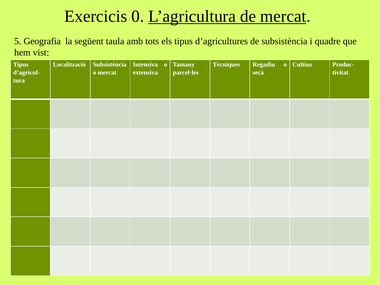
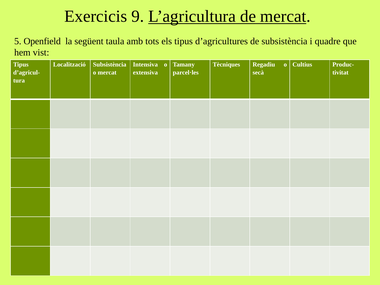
0: 0 -> 9 (138, 16)
Geografia: Geografia -> Openfield (42, 41)
